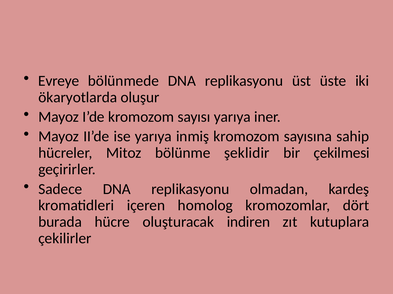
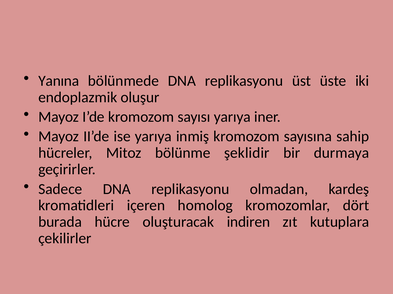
Evreye: Evreye -> Yanına (59, 81)
ökaryotlarda: ökaryotlarda -> endoplazmik (78, 97)
çekilmesi: çekilmesi -> durmaya (341, 153)
